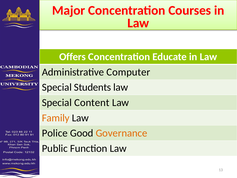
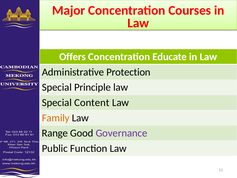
Computer: Computer -> Protection (128, 72)
Students: Students -> Principle (93, 87)
Police: Police -> Range (55, 133)
Governance colour: orange -> purple (121, 133)
